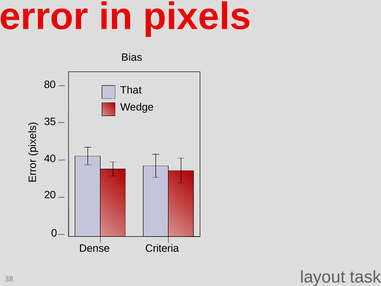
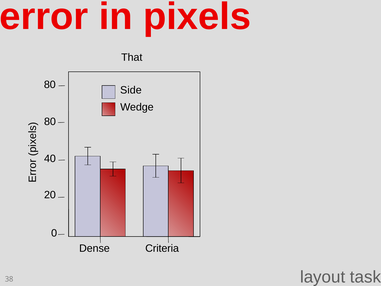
Bias: Bias -> That (132, 57)
That: That -> Side (131, 90)
35: 35 -> 80 (50, 121)
